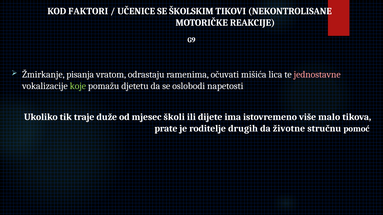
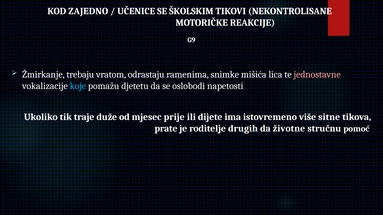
FAKTORI: FAKTORI -> ZAJEDNO (88, 11)
pisanja: pisanja -> trebaju (80, 75)
očuvati: očuvati -> snimke (225, 75)
koje colour: light green -> light blue (78, 86)
školi: školi -> prije (174, 117)
malo: malo -> sitne (329, 117)
